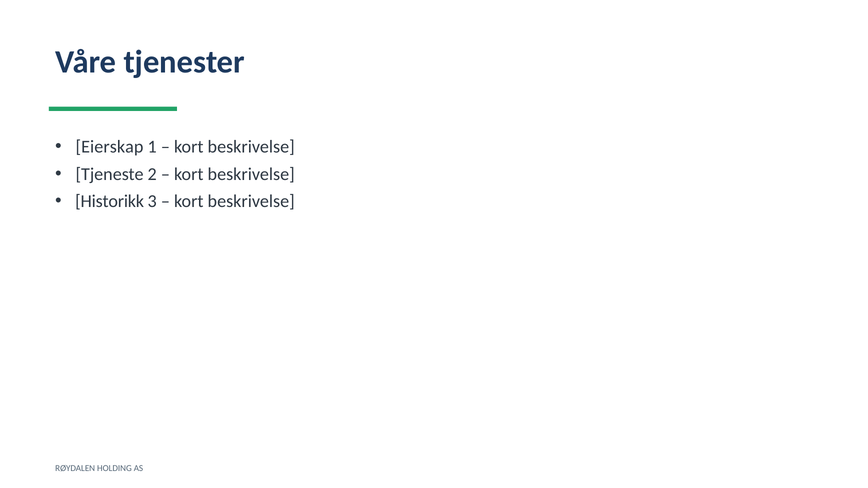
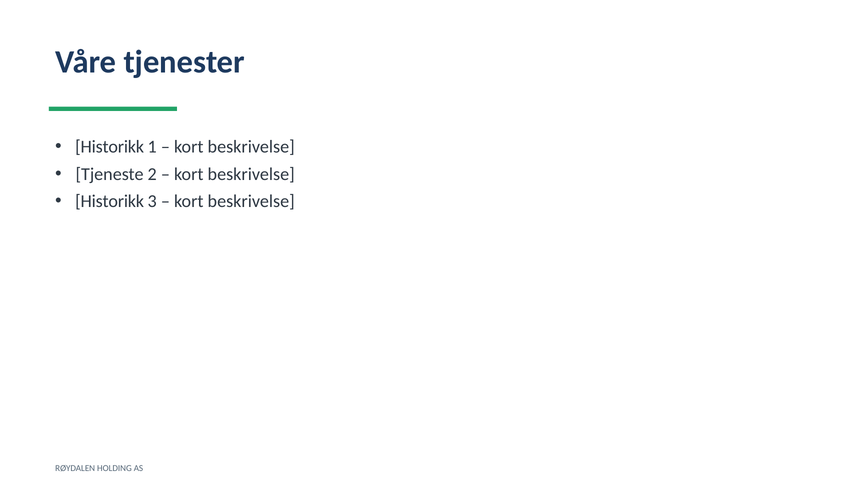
Eierskap: Eierskap -> Historikk (110, 147)
